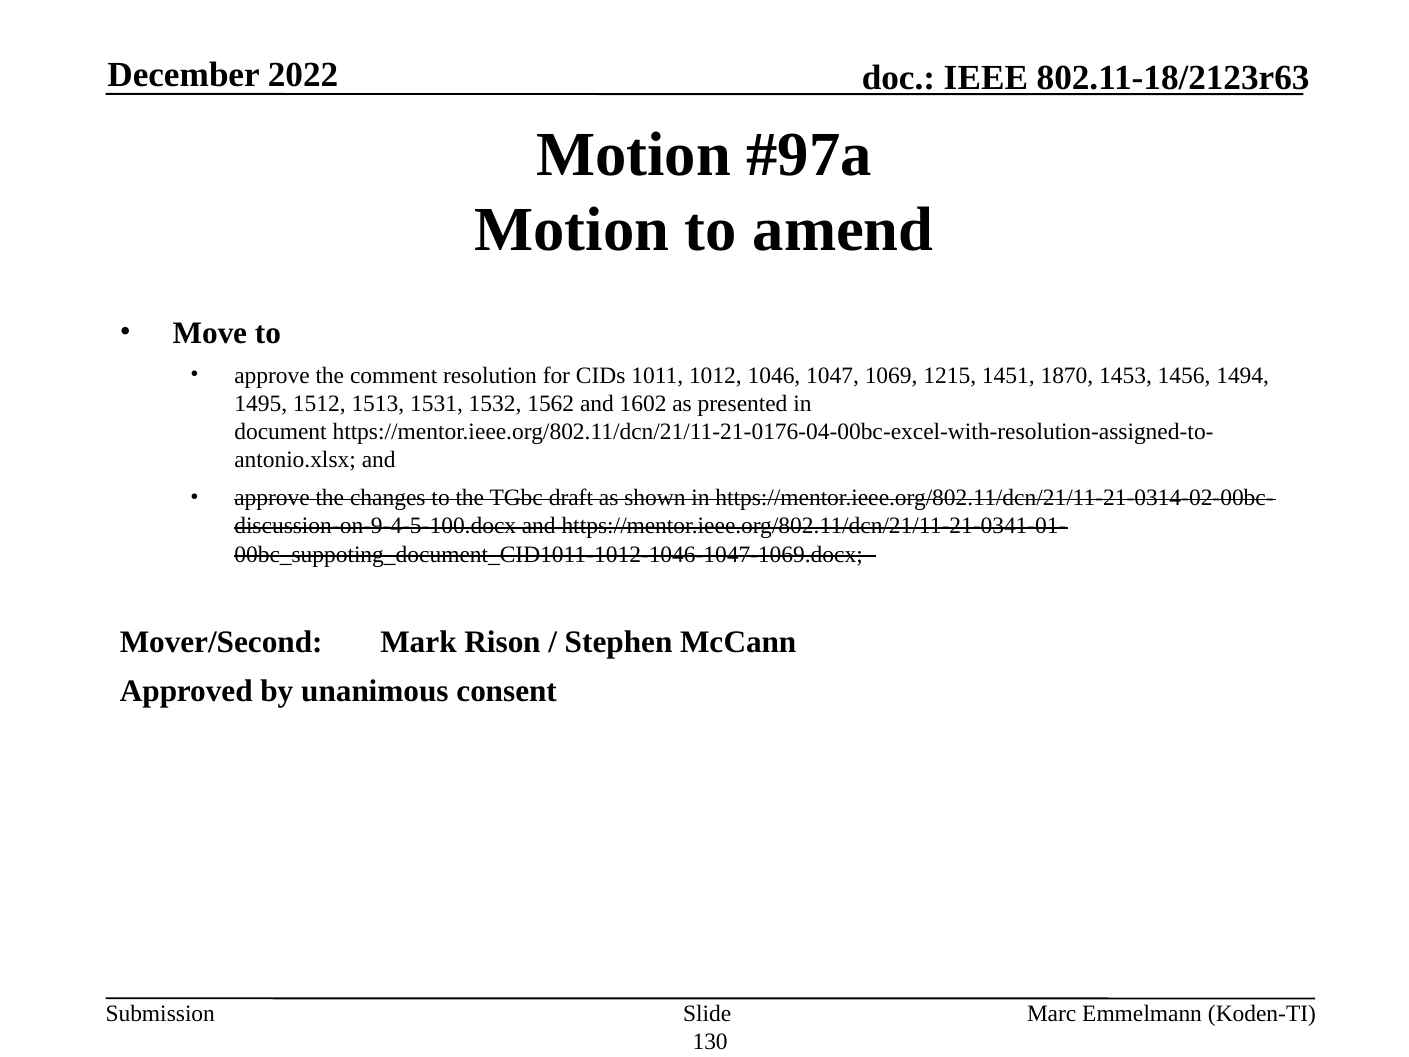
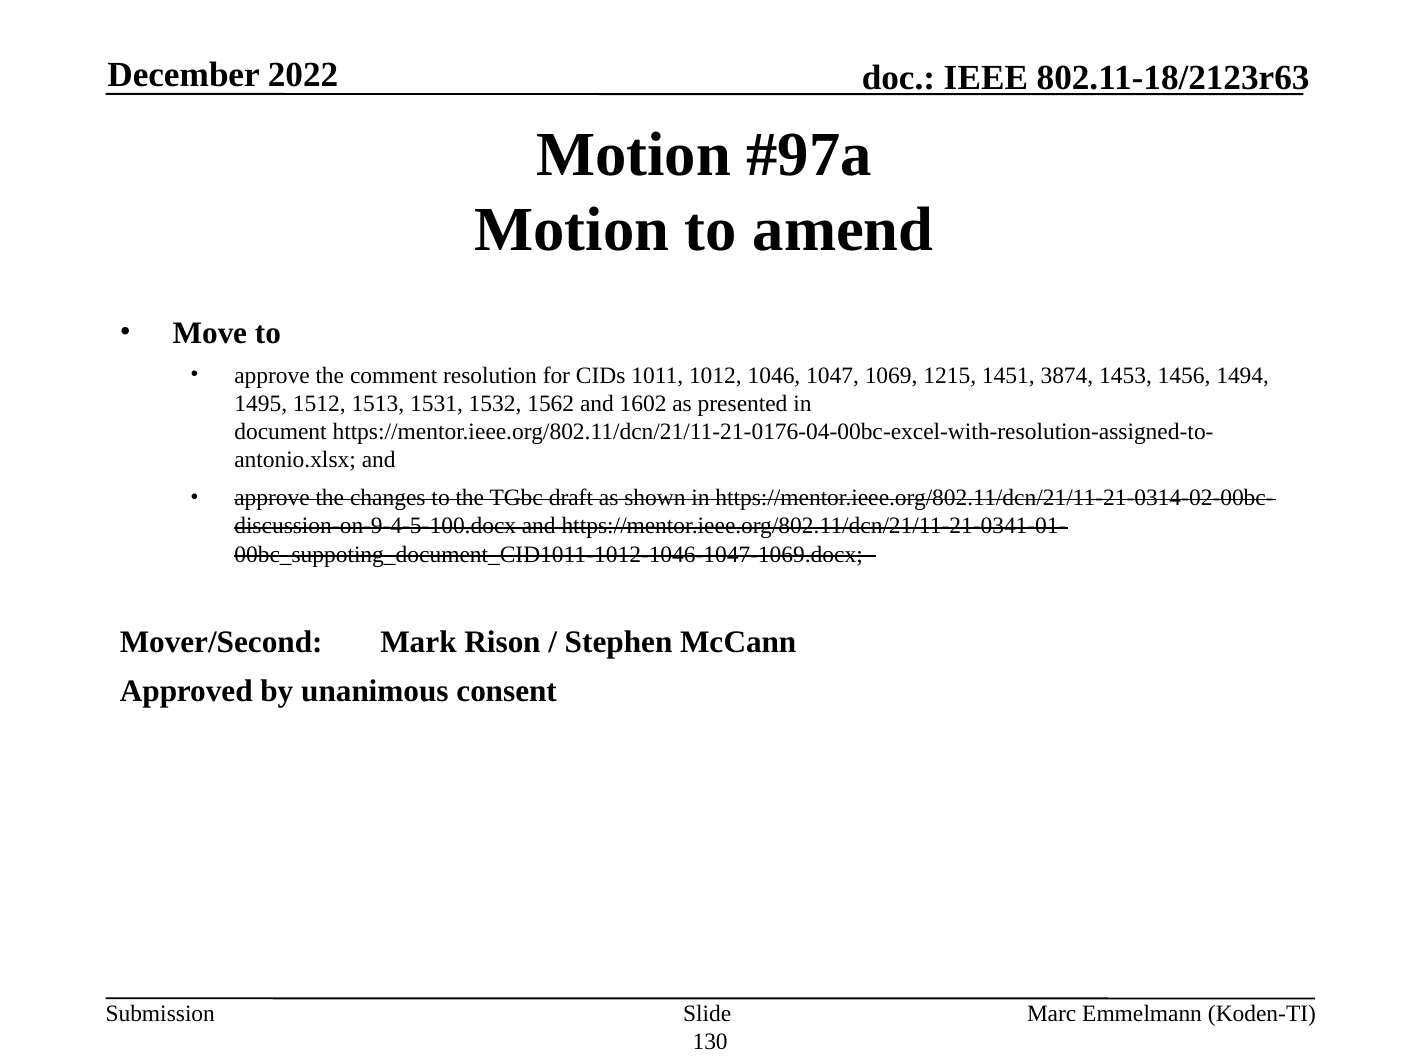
1870: 1870 -> 3874 (1067, 375)
